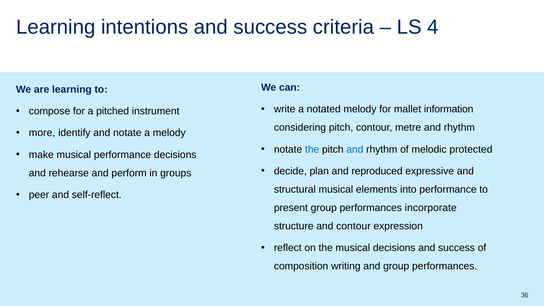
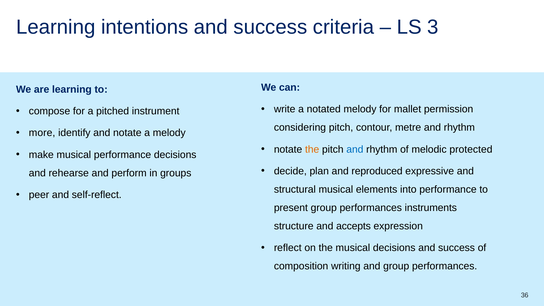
4: 4 -> 3 (433, 27)
information: information -> permission (449, 109)
the colour: blue -> orange (312, 149)
incorporate: incorporate -> instruments (431, 208)
and contour: contour -> accepts (354, 226)
